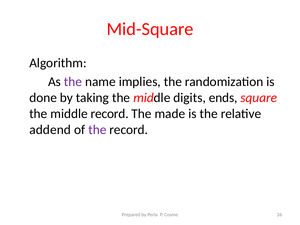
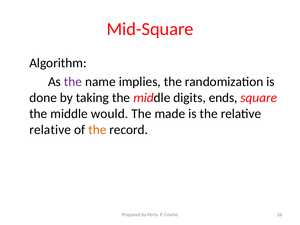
middle record: record -> would (110, 114)
addend: addend -> relative (50, 130)
the colour: purple -> orange (97, 130)
